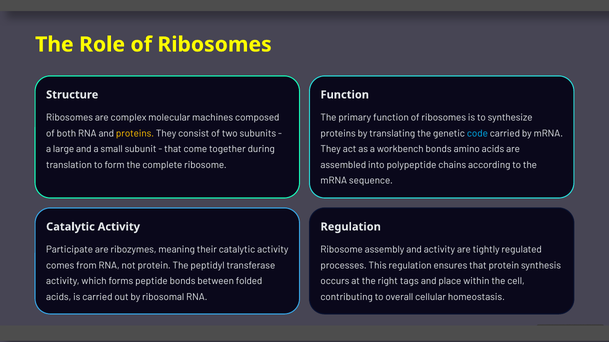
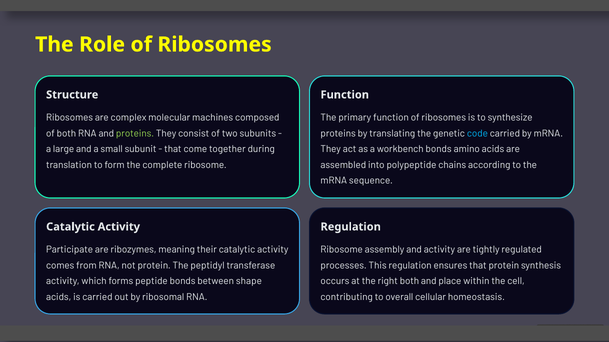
proteins colour: yellow -> light green (135, 133)
folded: folded -> shape (249, 282)
right tags: tags -> both (409, 282)
